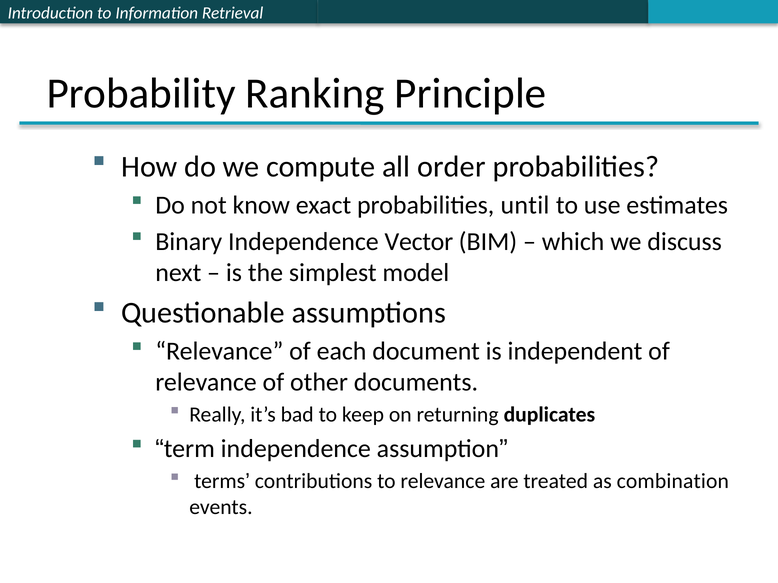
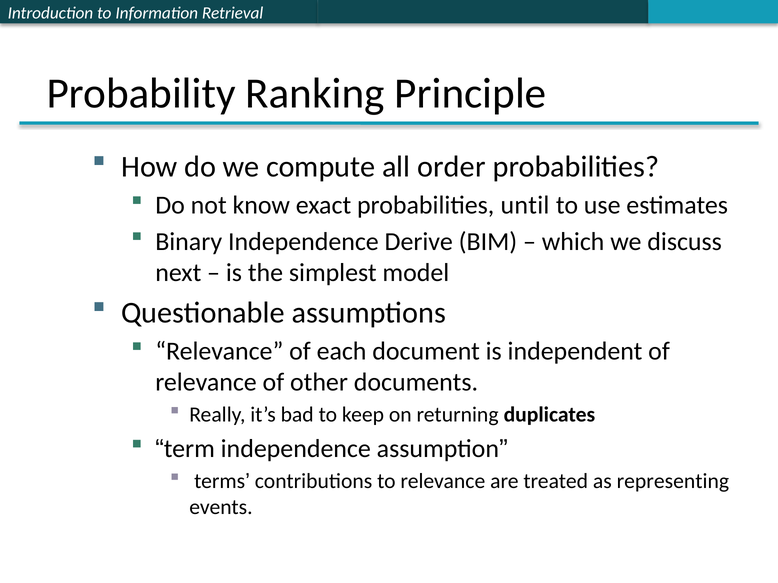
Vector: Vector -> Derive (419, 242)
combination: combination -> representing (673, 482)
